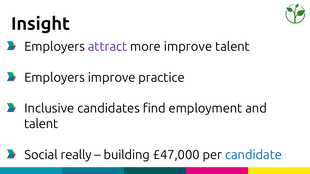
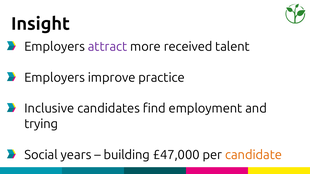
more improve: improve -> received (188, 47)
talent: talent -> trying (41, 124)
really: really -> years (76, 155)
candidate colour: blue -> orange (254, 155)
